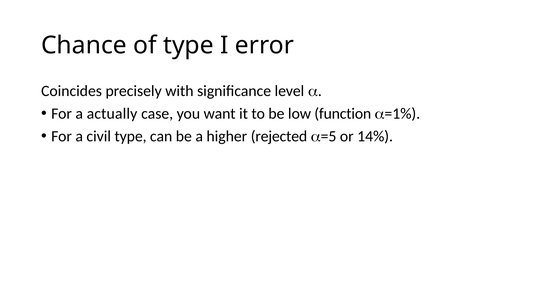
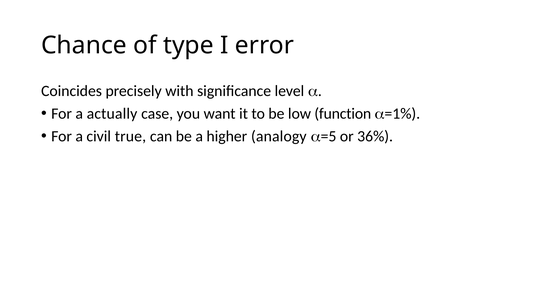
civil type: type -> true (130, 136)
rejected: rejected -> analogy (279, 136)
14%: 14% -> 36% (375, 136)
